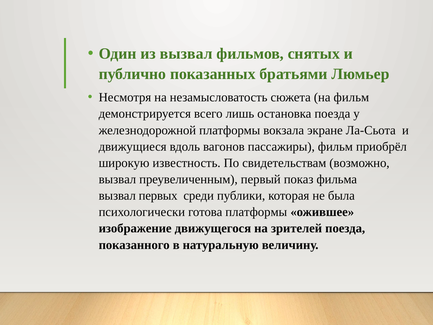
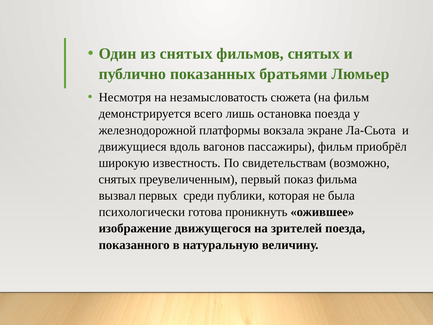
из вызвал: вызвал -> снятых (186, 54)
вызвал: вызвал -> снятых (117, 179)
готова платформы: платформы -> проникнуть (256, 212)
